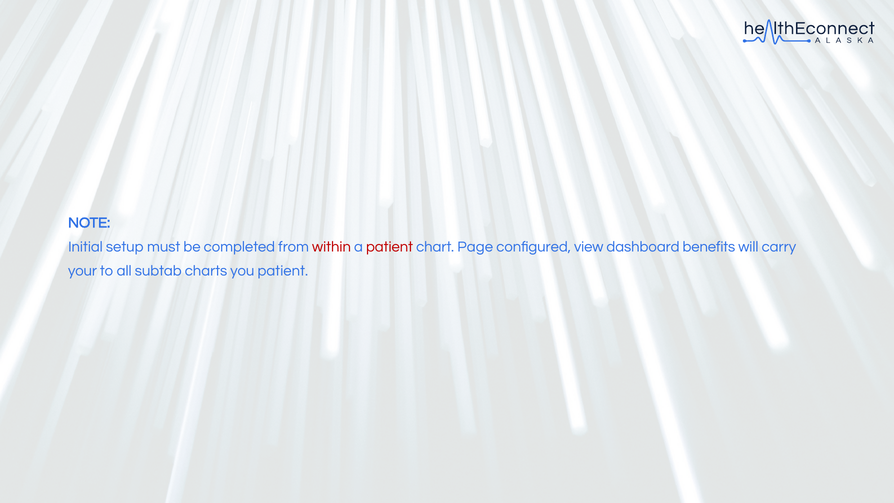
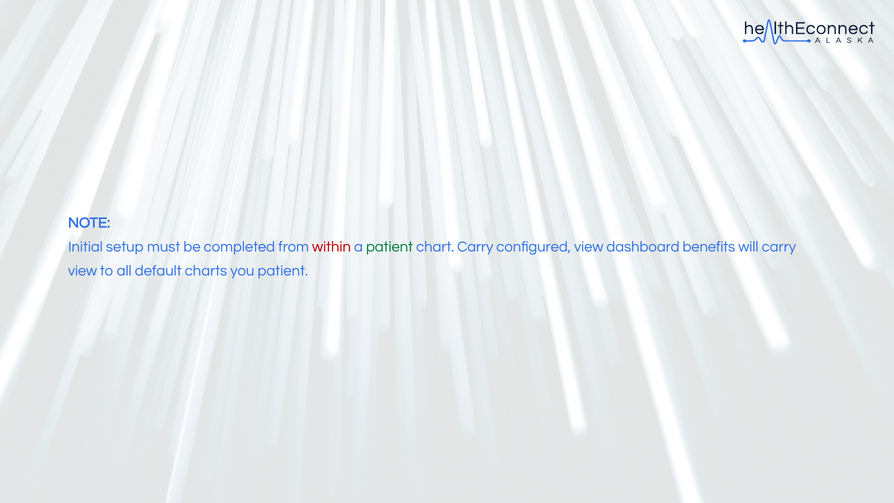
patient colour: red -> green (390, 247)
chart Page: Page -> Carry (475, 247)
your: your -> view (83, 271)
subtab: subtab -> default (158, 271)
